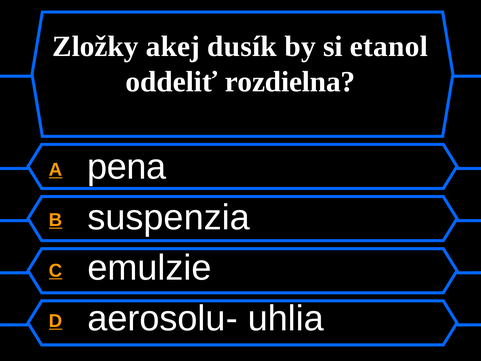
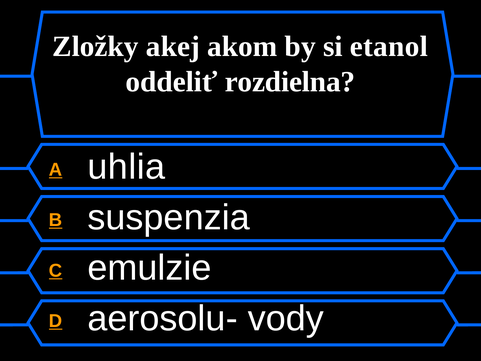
dusík: dusík -> akom (242, 47)
pena: pena -> uhlia (126, 167)
uhlia: uhlia -> vody (286, 318)
